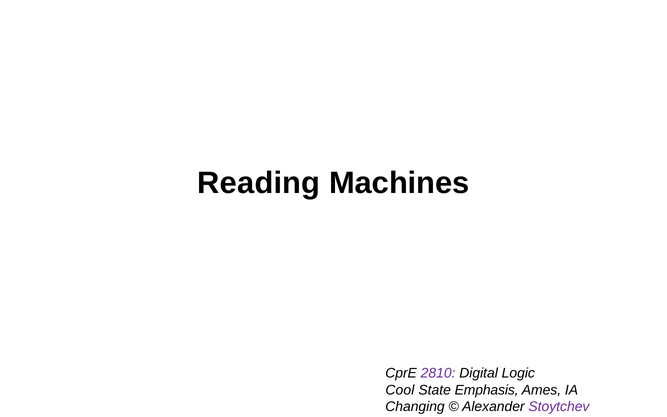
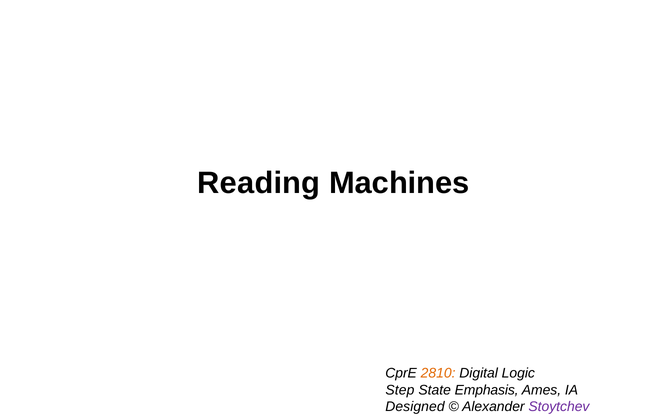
2810 colour: purple -> orange (438, 373)
Cool: Cool -> Step (400, 390)
Changing: Changing -> Designed (415, 407)
